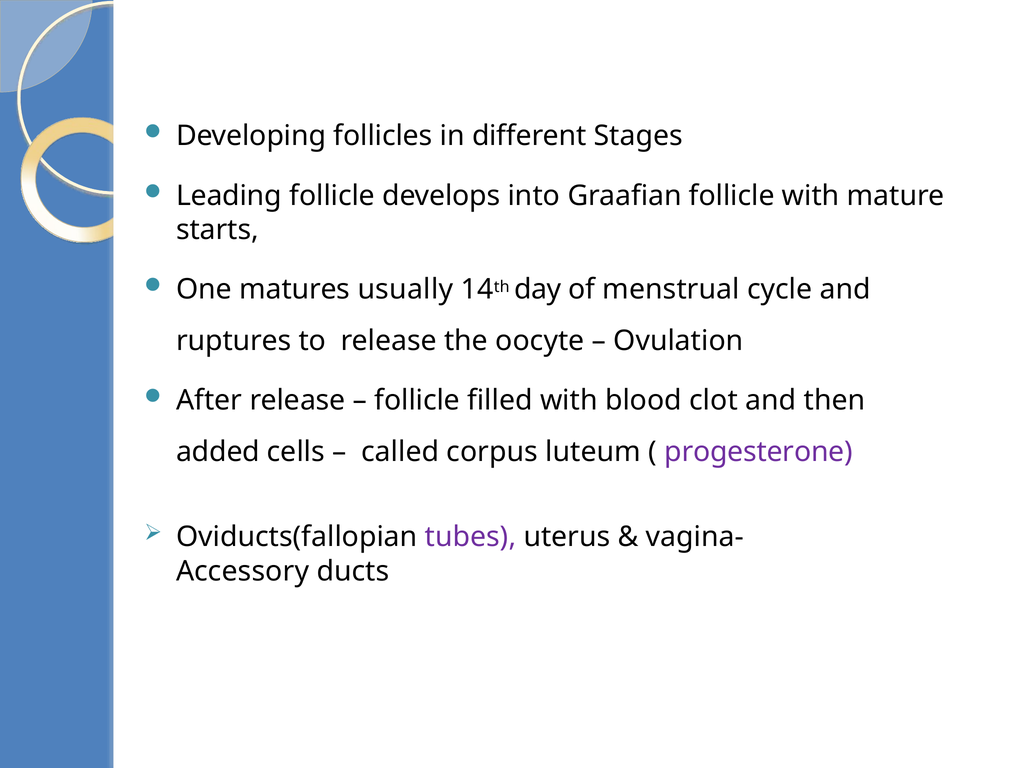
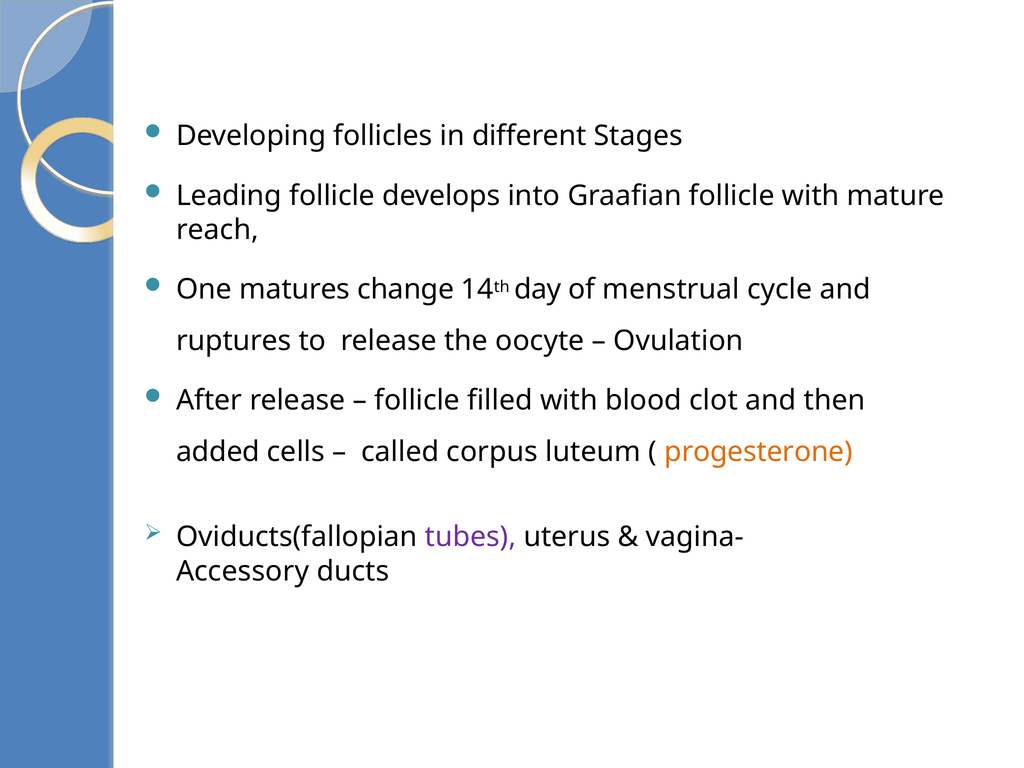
starts: starts -> reach (217, 230)
usually: usually -> change (406, 290)
progesterone colour: purple -> orange (759, 452)
